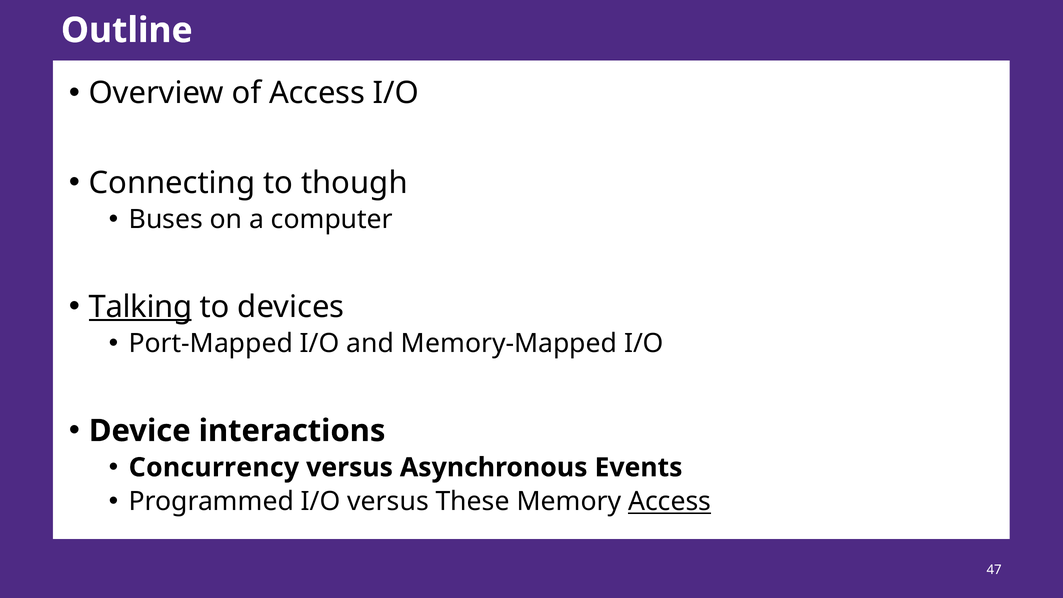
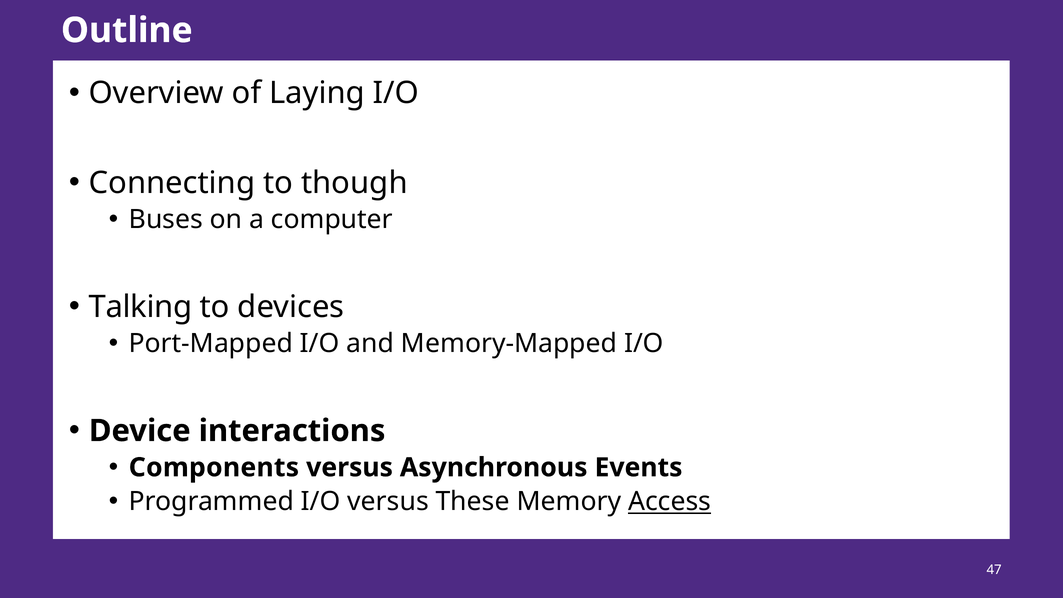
of Access: Access -> Laying (317, 93)
Talking underline: present -> none (140, 307)
Concurrency: Concurrency -> Components (214, 467)
